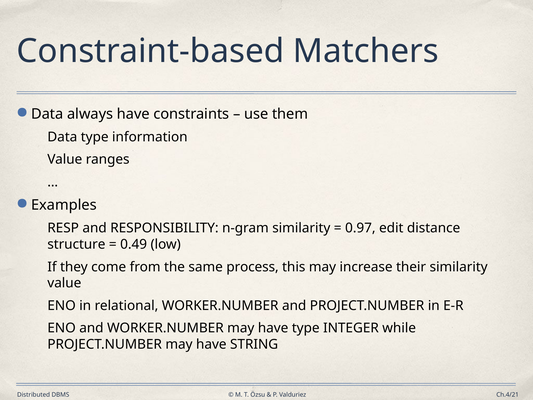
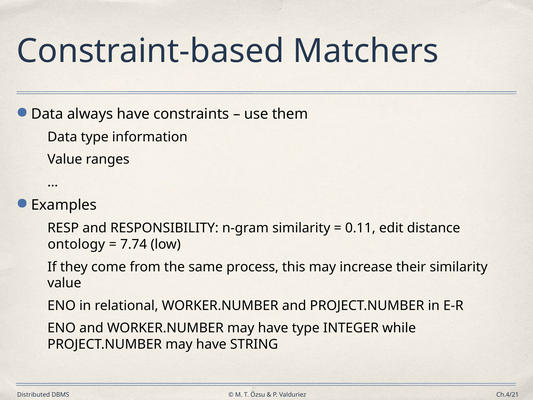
0.97: 0.97 -> 0.11 (360, 228)
structure: structure -> ontology (76, 244)
0.49: 0.49 -> 7.74 (134, 244)
